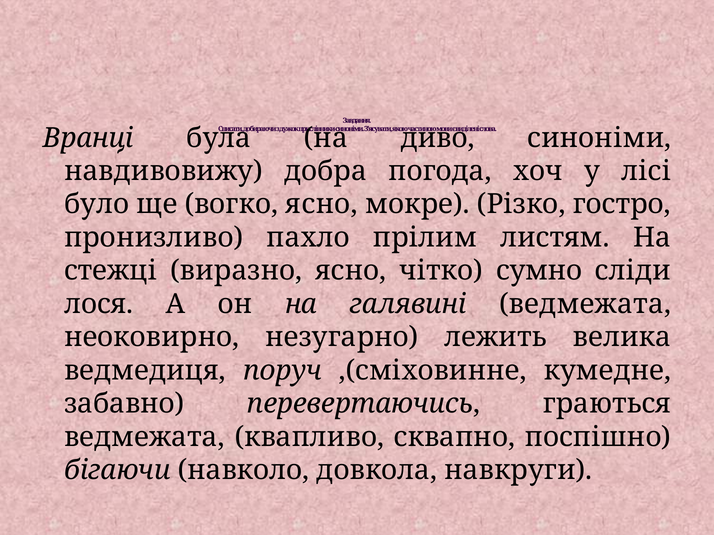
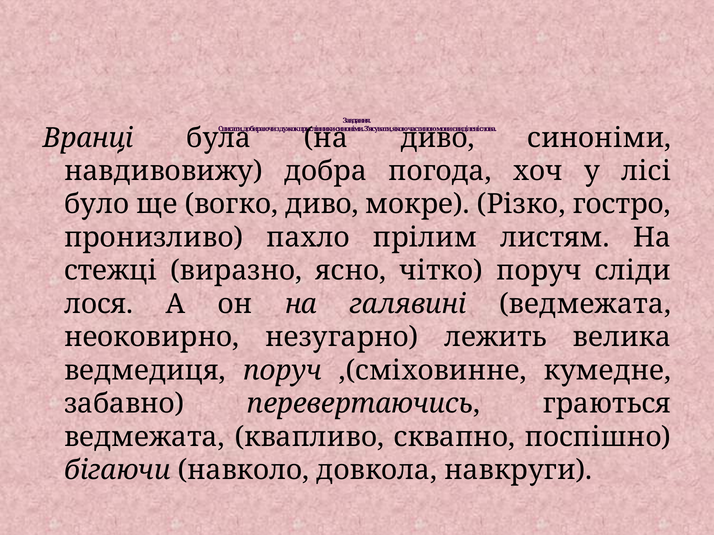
вогко ясно: ясно -> диво (322, 205)
чітко сумно: сумно -> поруч (539, 271)
